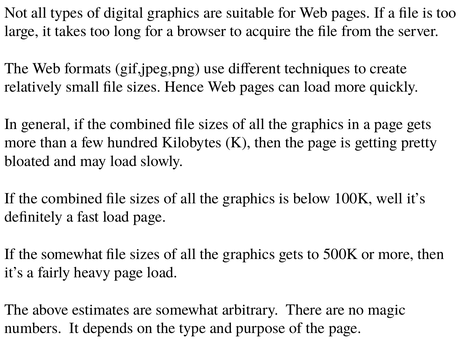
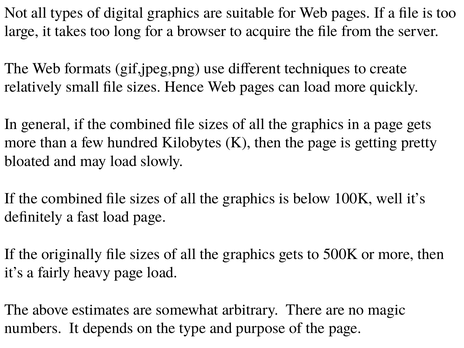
the somewhat: somewhat -> originally (72, 254)
